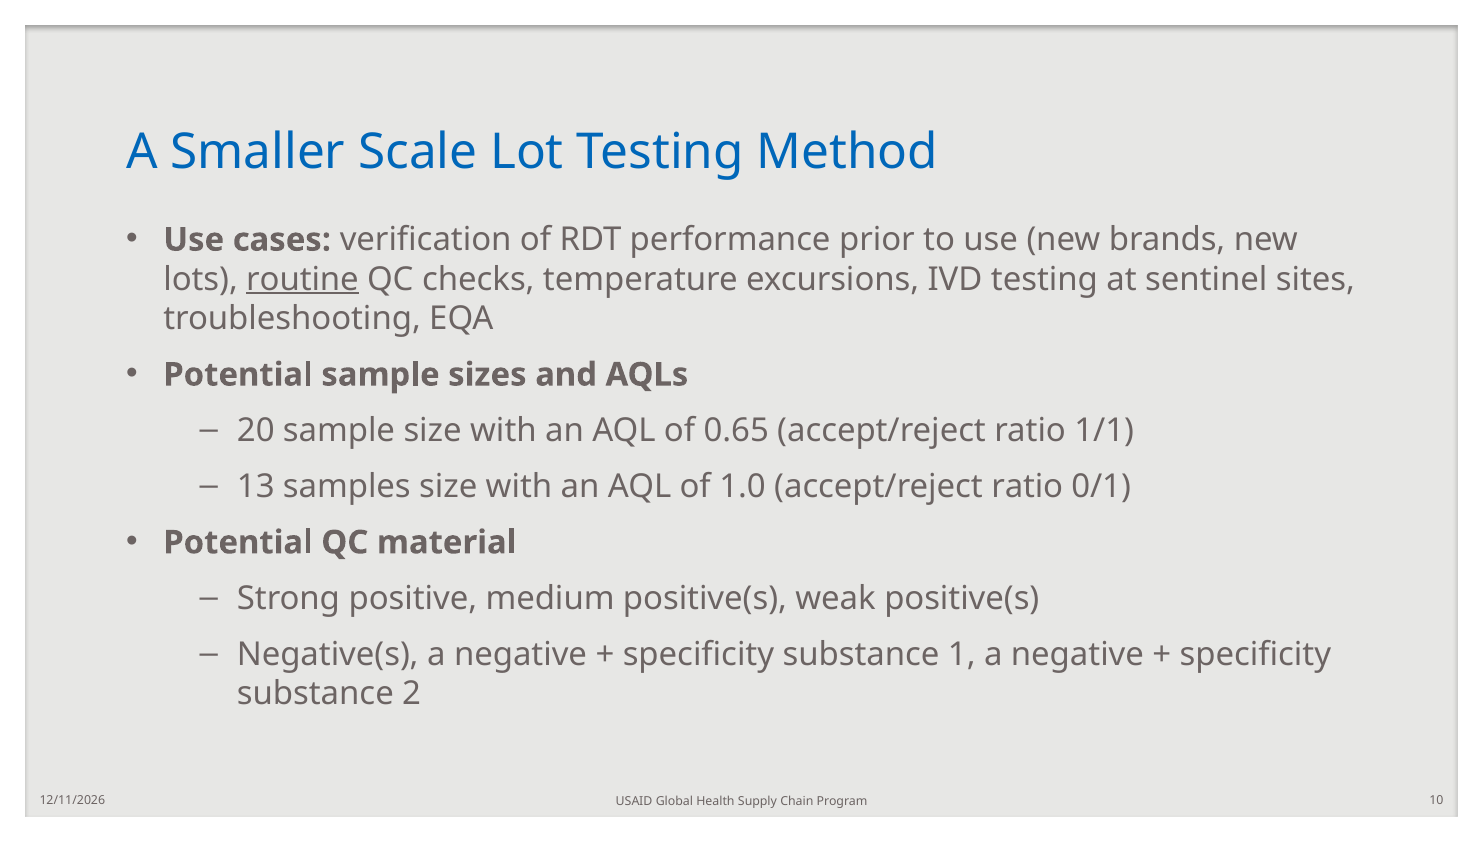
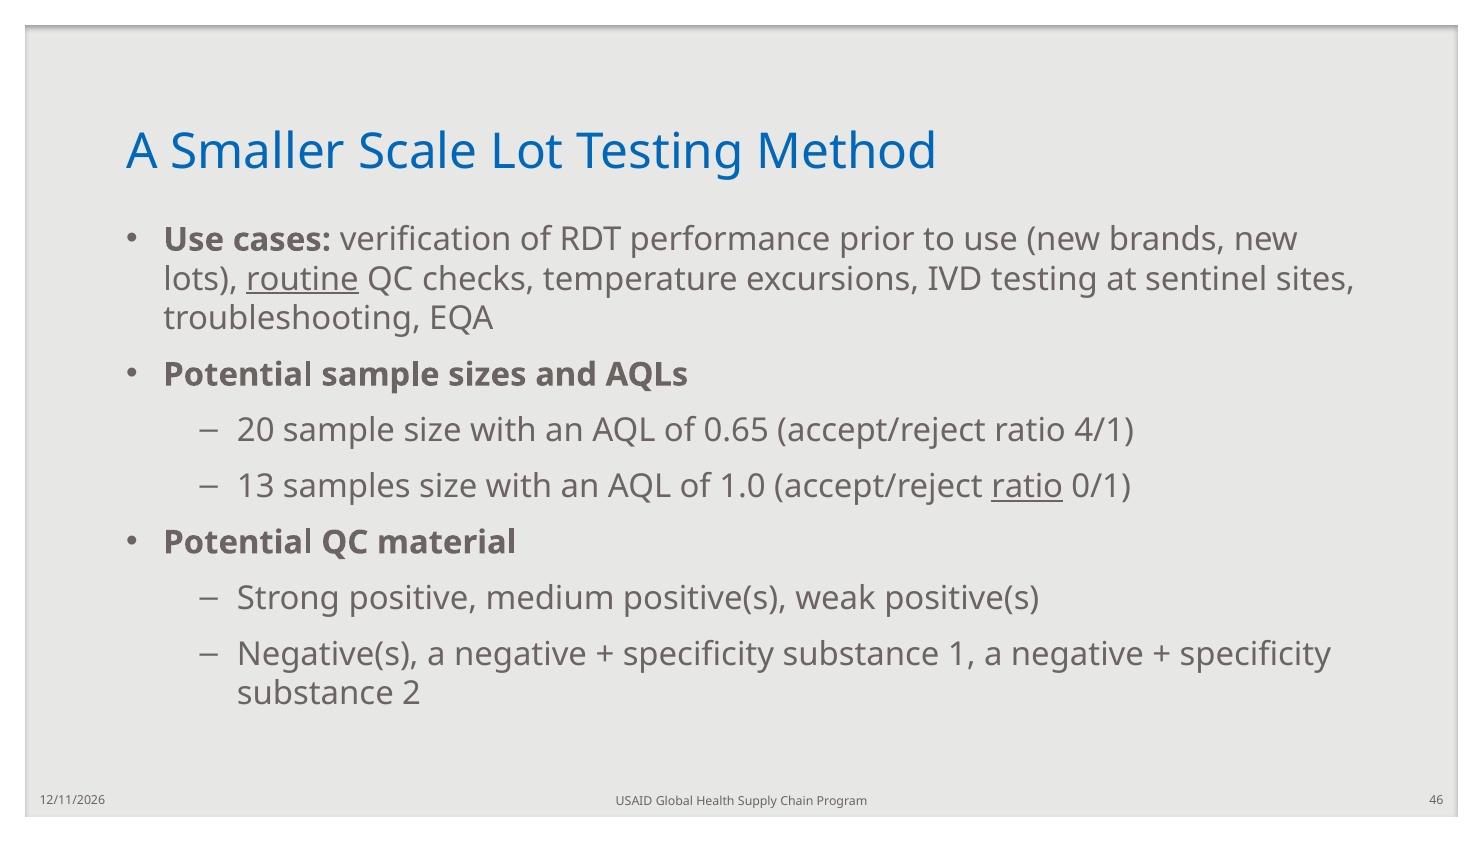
1/1: 1/1 -> 4/1 (1104, 431)
ratio underline: none -> present (1027, 487)
10: 10 -> 46 (1436, 801)
